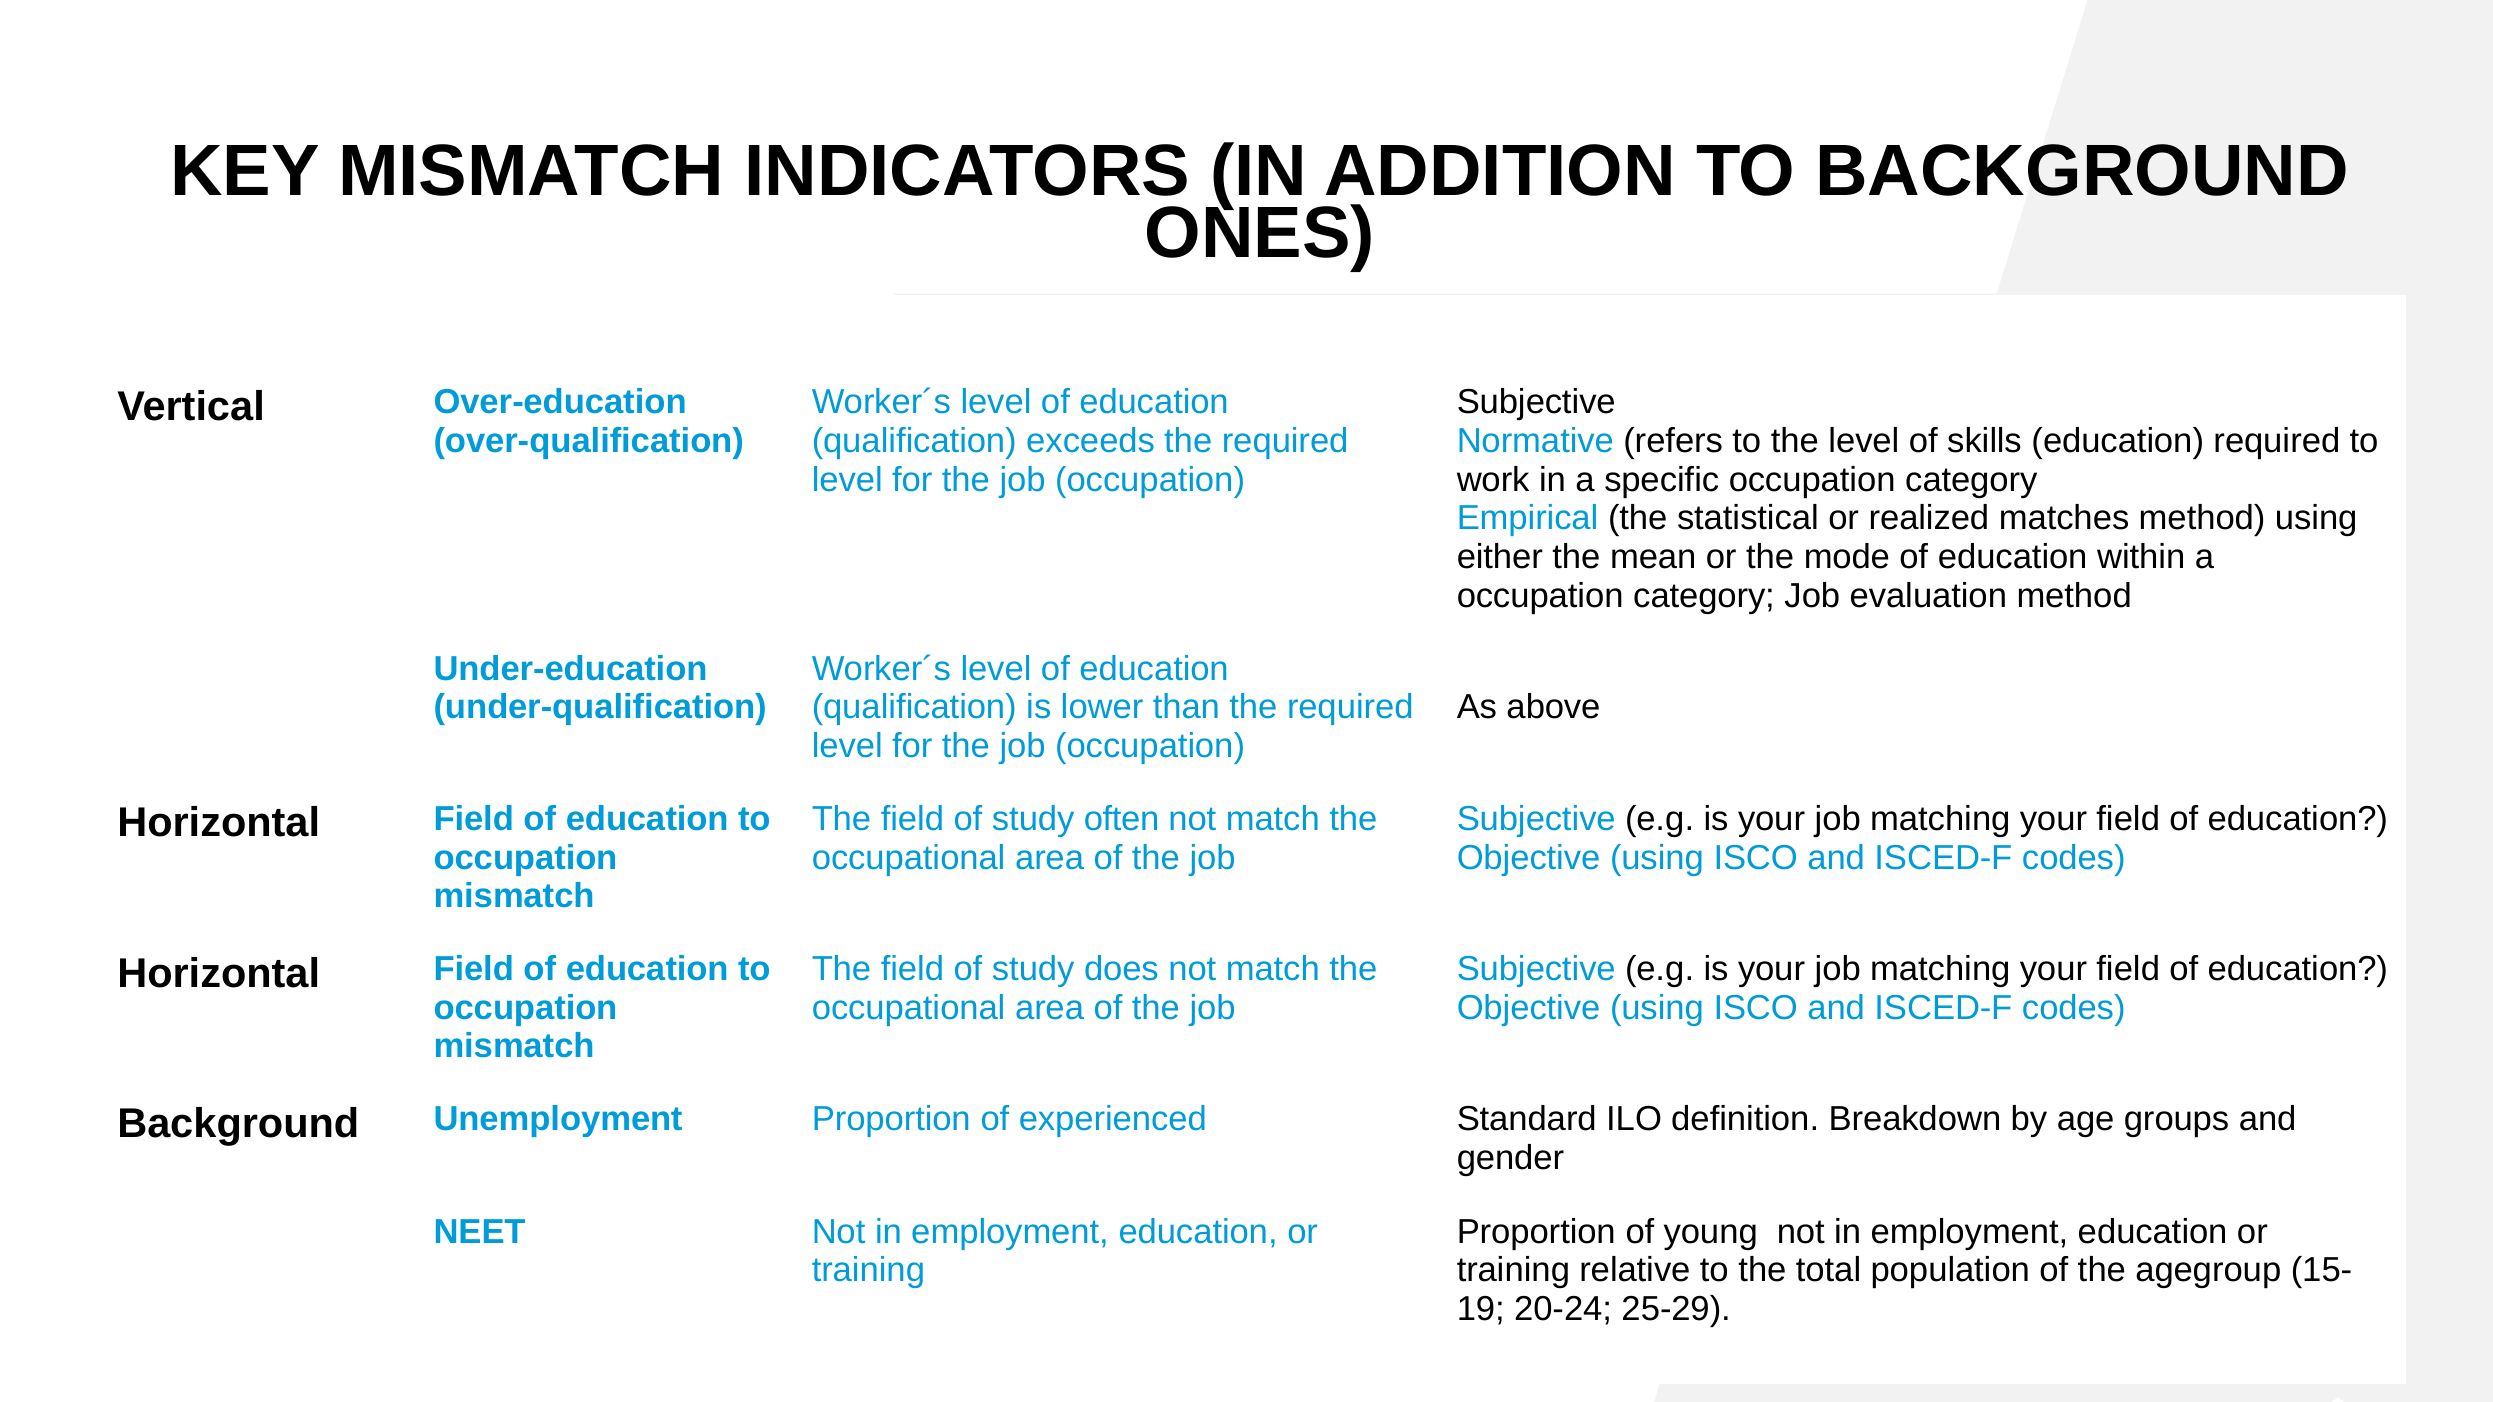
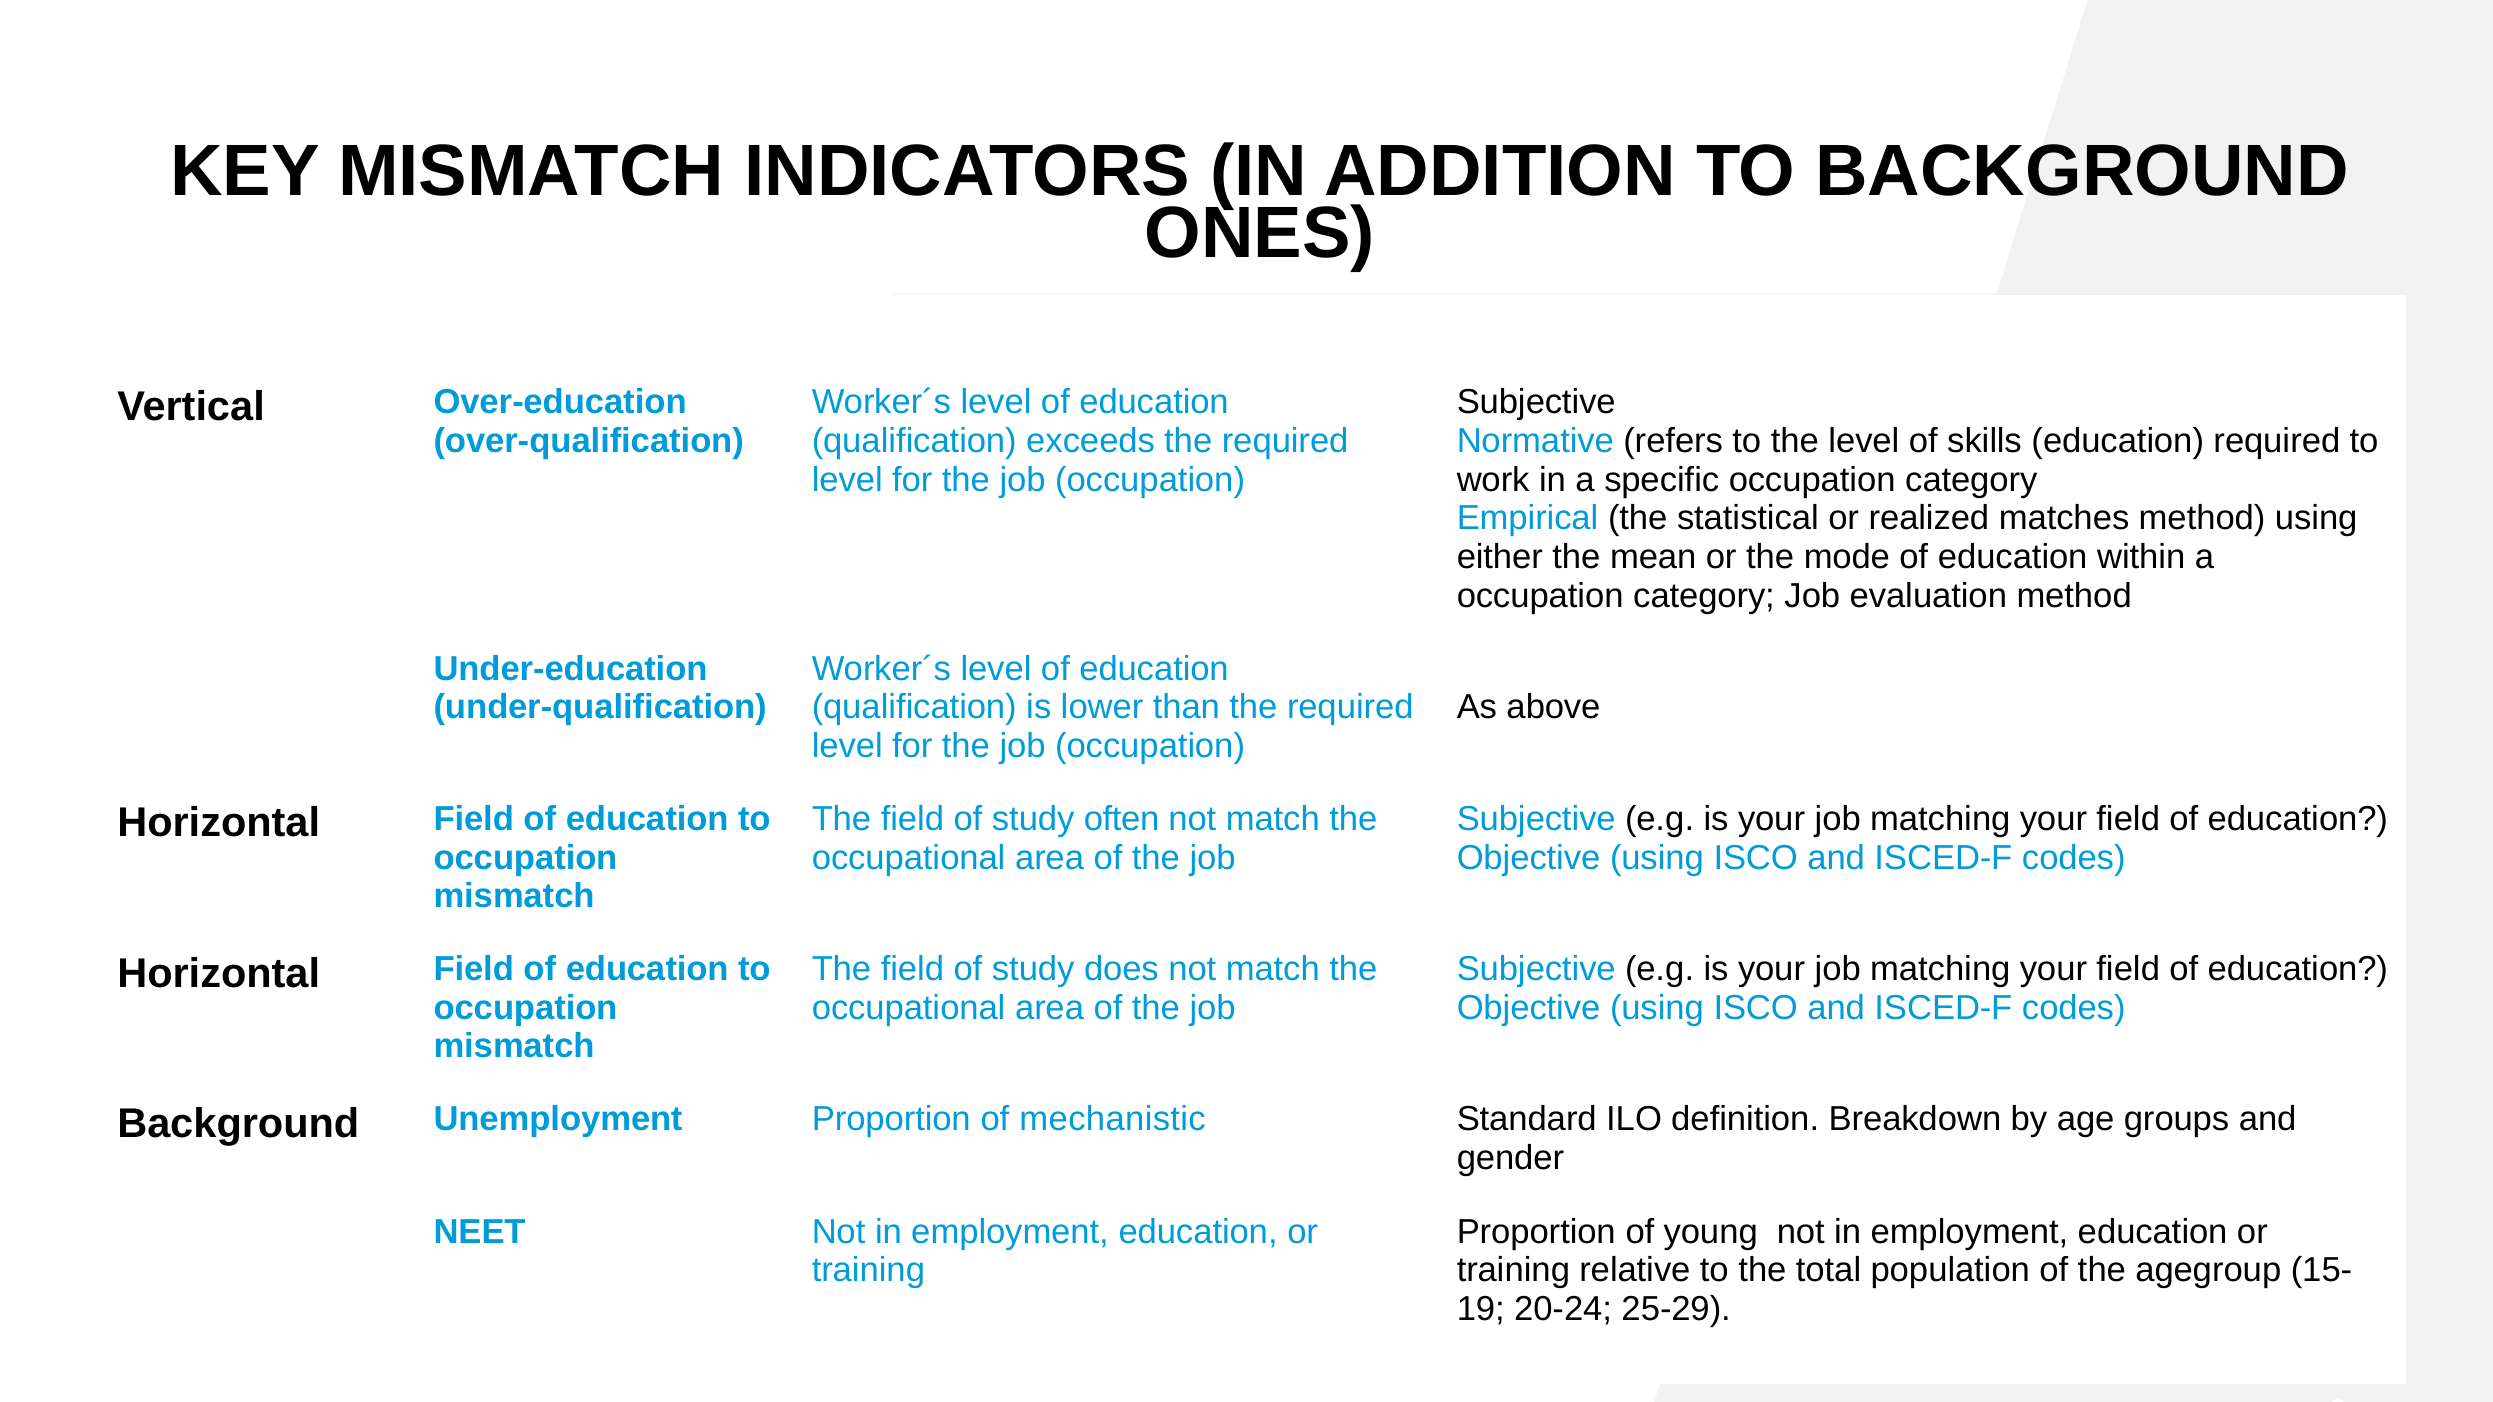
experienced: experienced -> mechanistic (1113, 1120)
